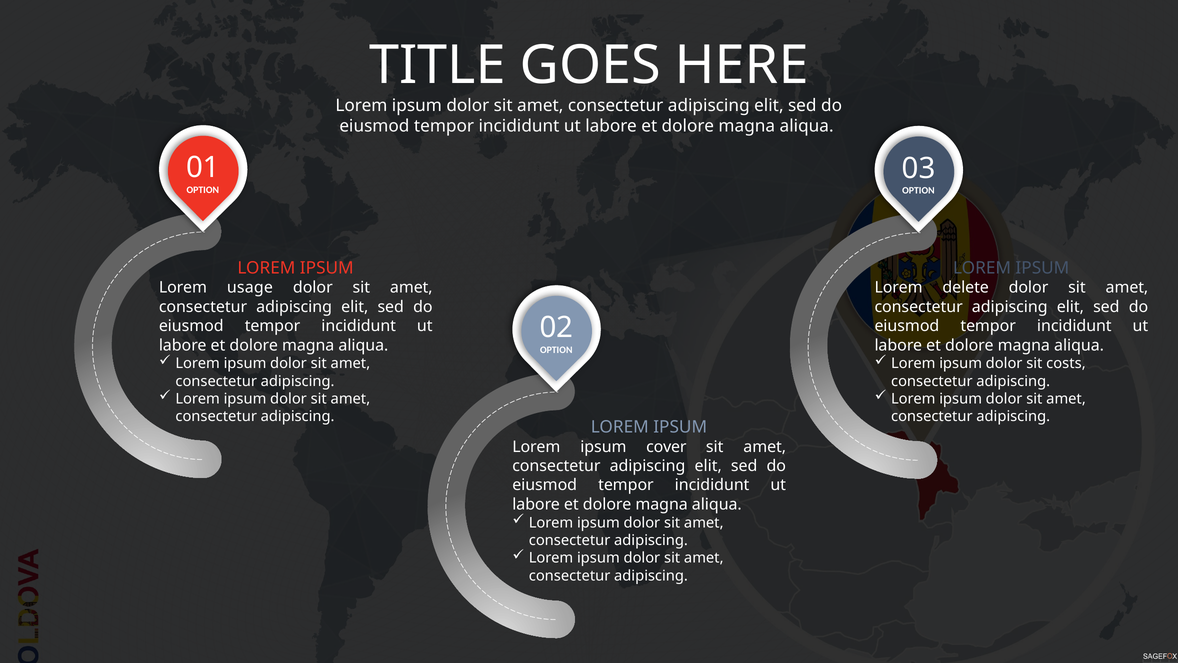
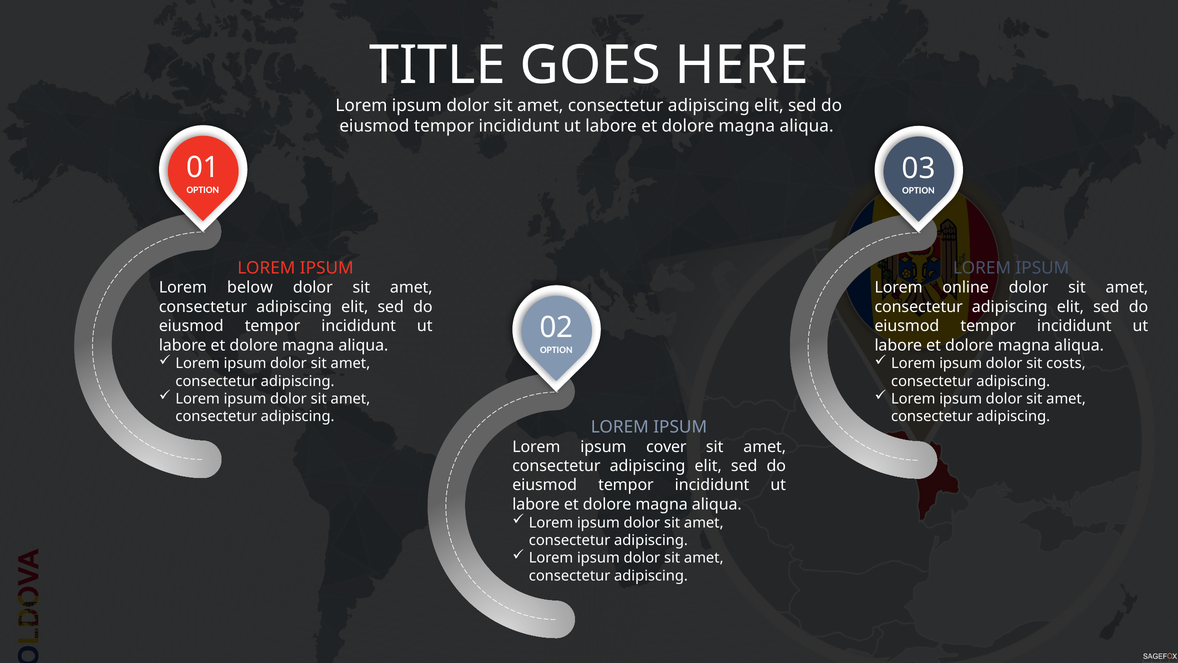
usage: usage -> below (250, 288)
delete: delete -> online (966, 288)
